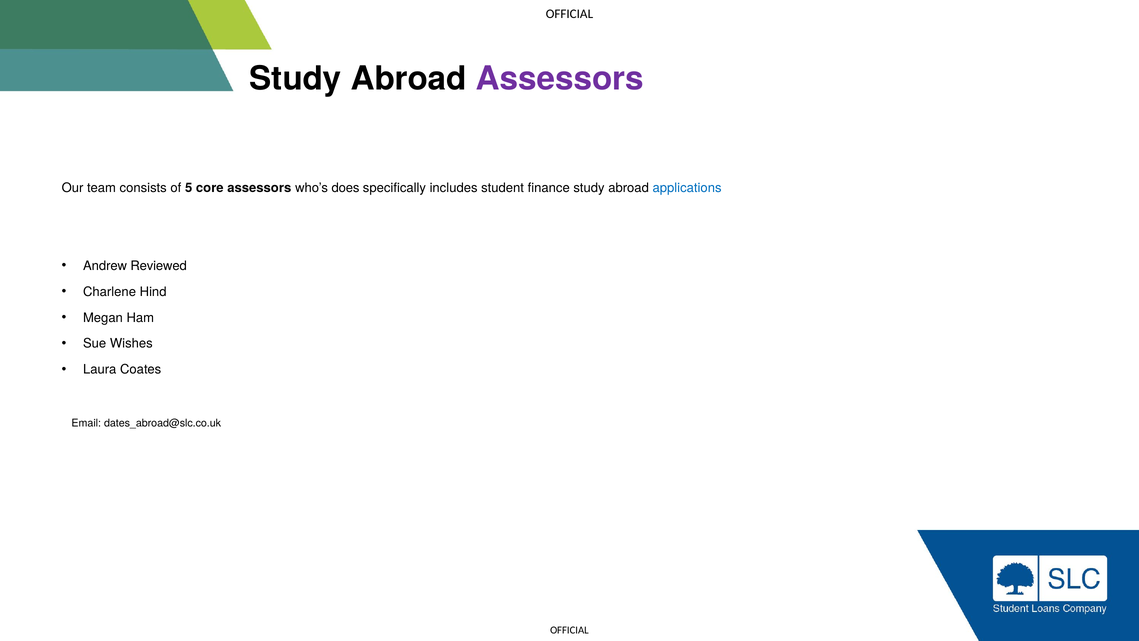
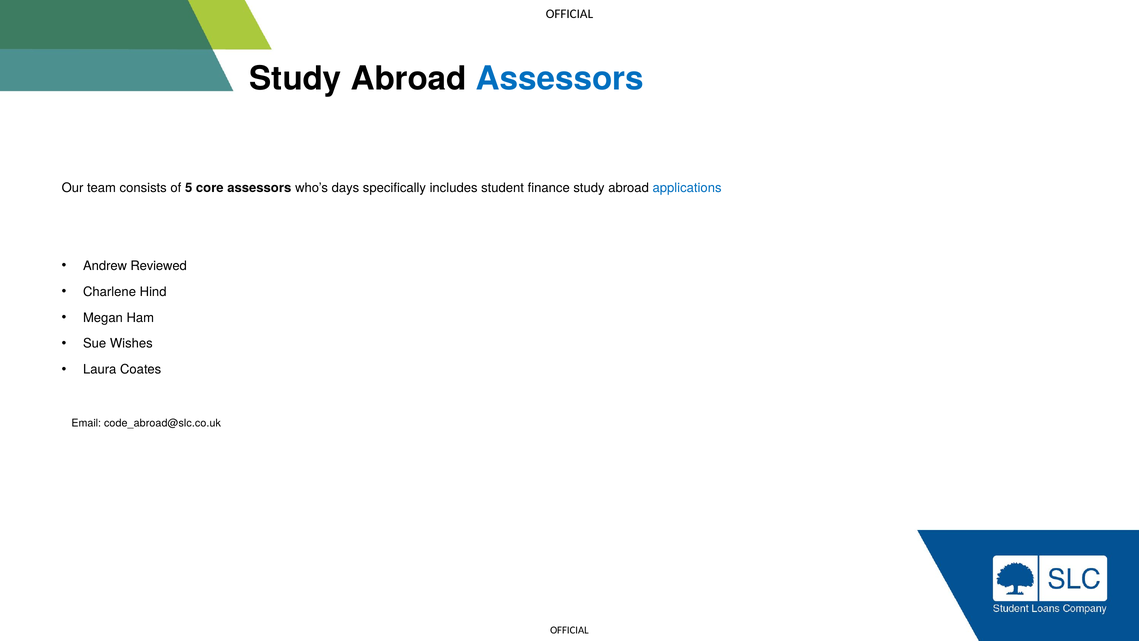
Assessors colour: purple -> blue (560, 79)
does: does -> days (345, 188)
dates_abroad@slc.co.uk: dates_abroad@slc.co.uk -> code_abroad@slc.co.uk (162, 423)
